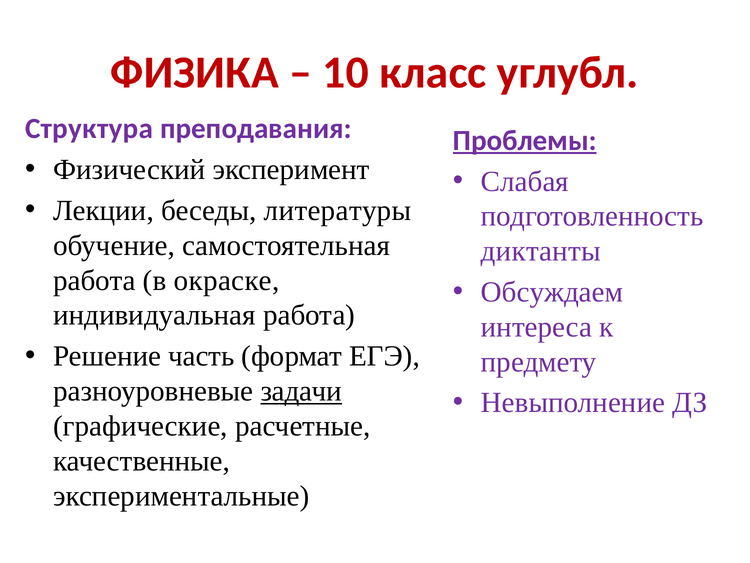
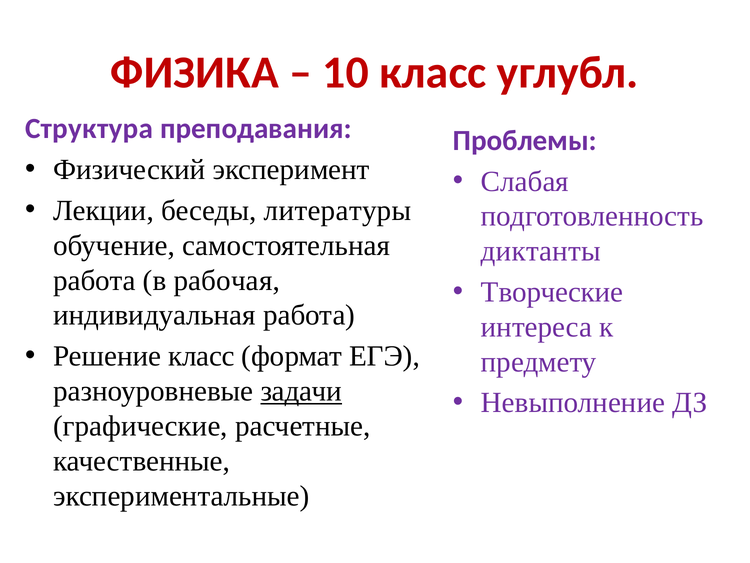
Проблемы underline: present -> none (525, 140)
окраске: окраске -> рабочая (227, 280)
Обсуждаем: Обсуждаем -> Творческие (552, 292)
Решение часть: часть -> класс (201, 356)
